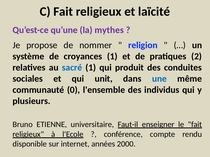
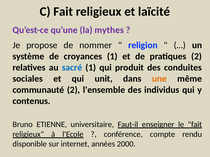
une colour: blue -> orange (159, 79)
communauté 0: 0 -> 2 (74, 90)
plusieurs: plusieurs -> contenus (32, 101)
